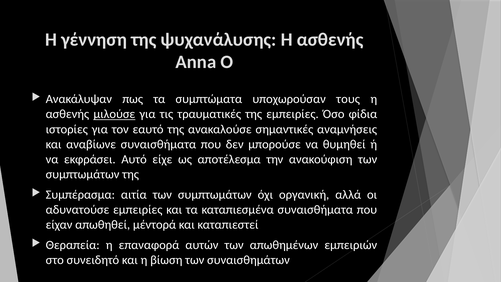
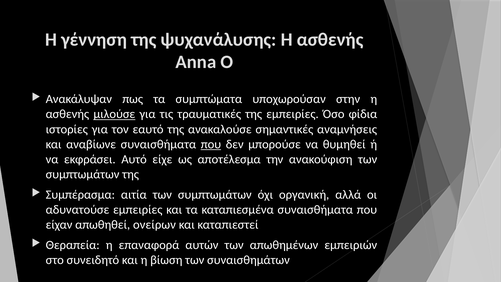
τους: τους -> στην (348, 99)
που underline: none -> present (211, 144)
μέντορά: μέντορά -> ονείρων (154, 225)
